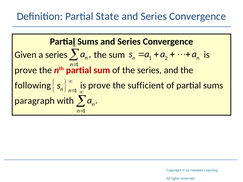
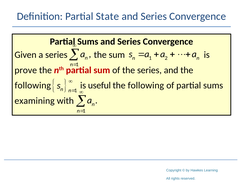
prove: prove -> useful (99, 86)
sufficient: sufficient -> following (146, 86)
paragraph: paragraph -> examining (35, 101)
